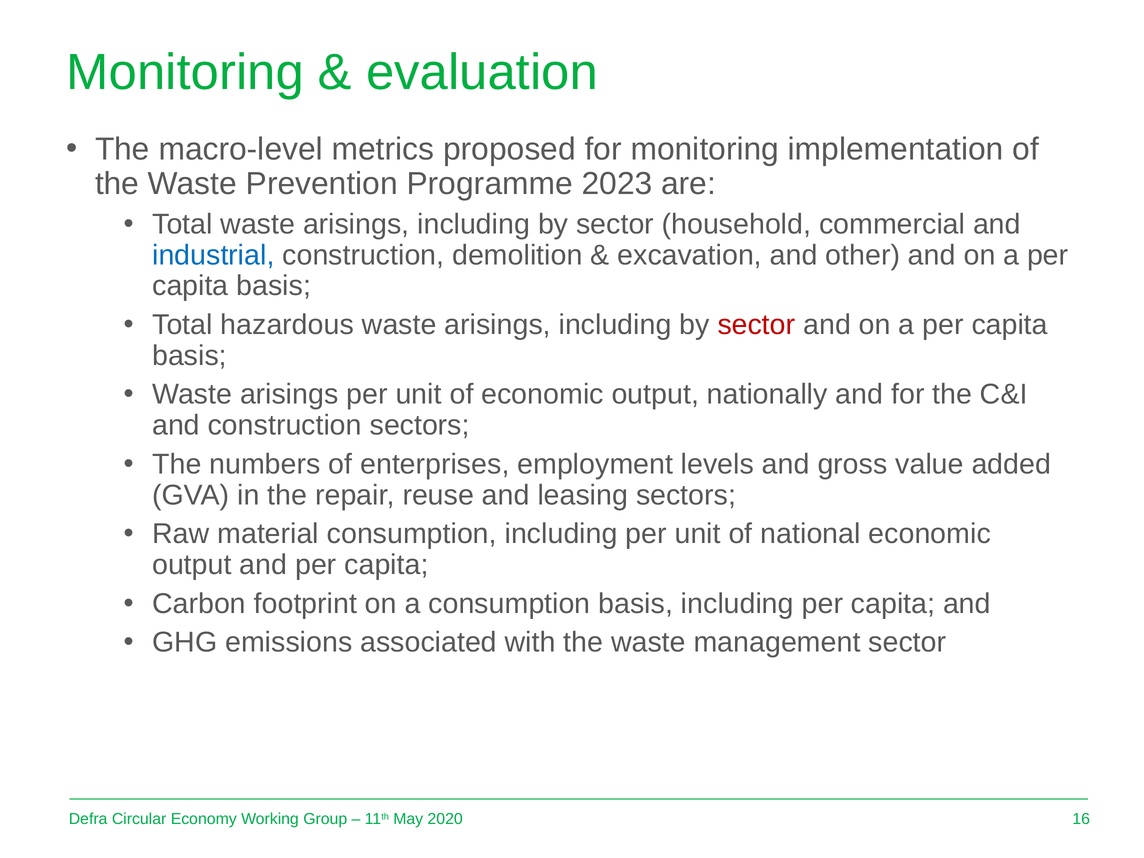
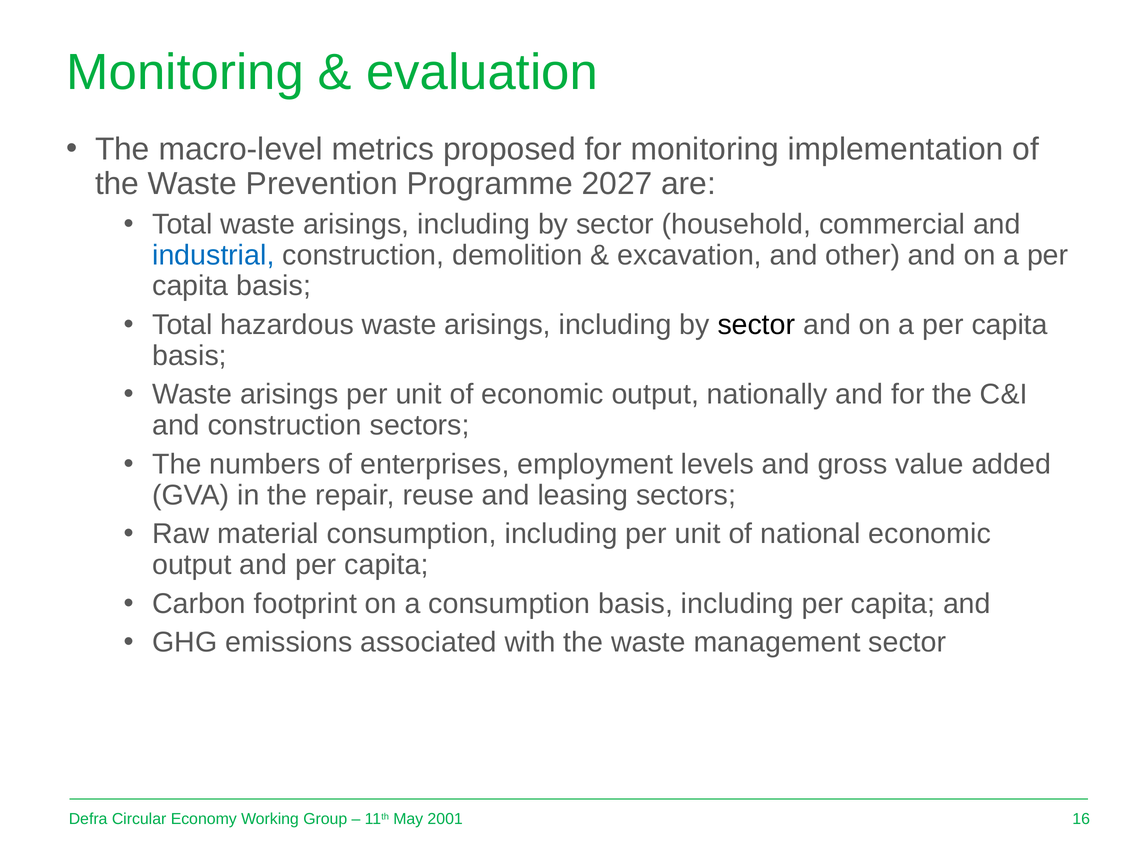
2023: 2023 -> 2027 (617, 184)
sector colour: red -> black (756, 325)
2020: 2020 -> 2001 (445, 819)
